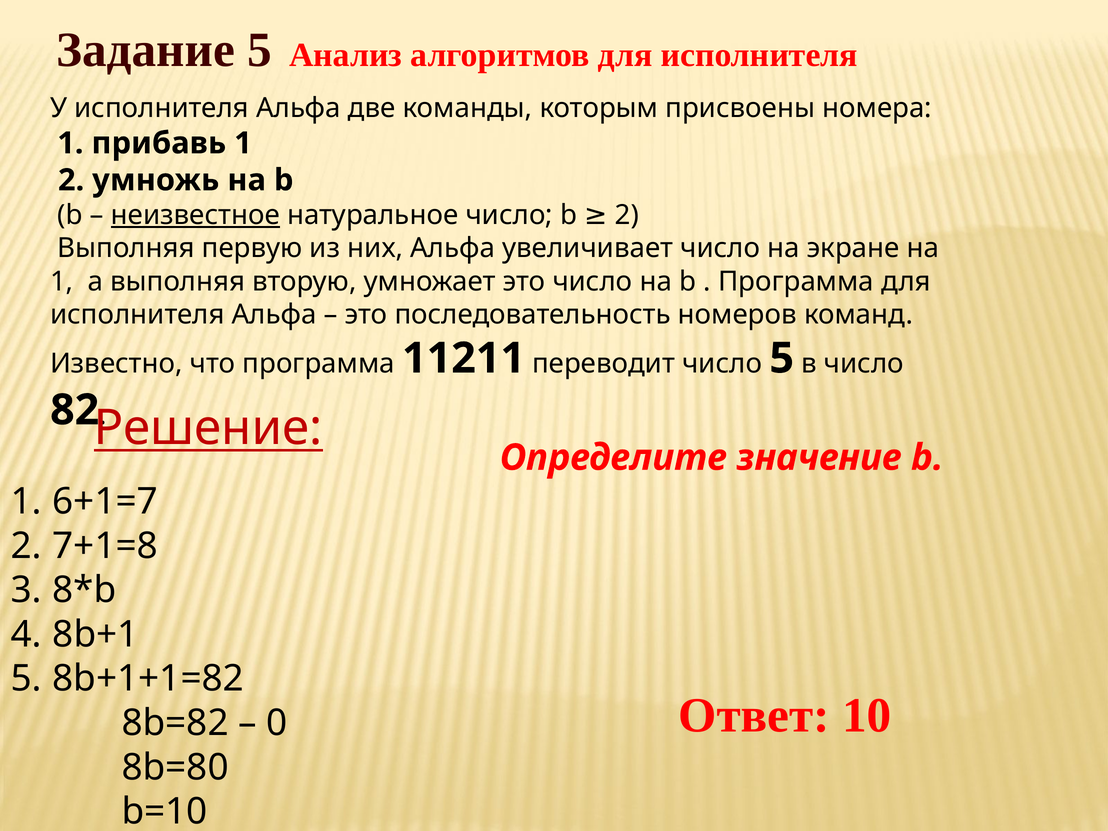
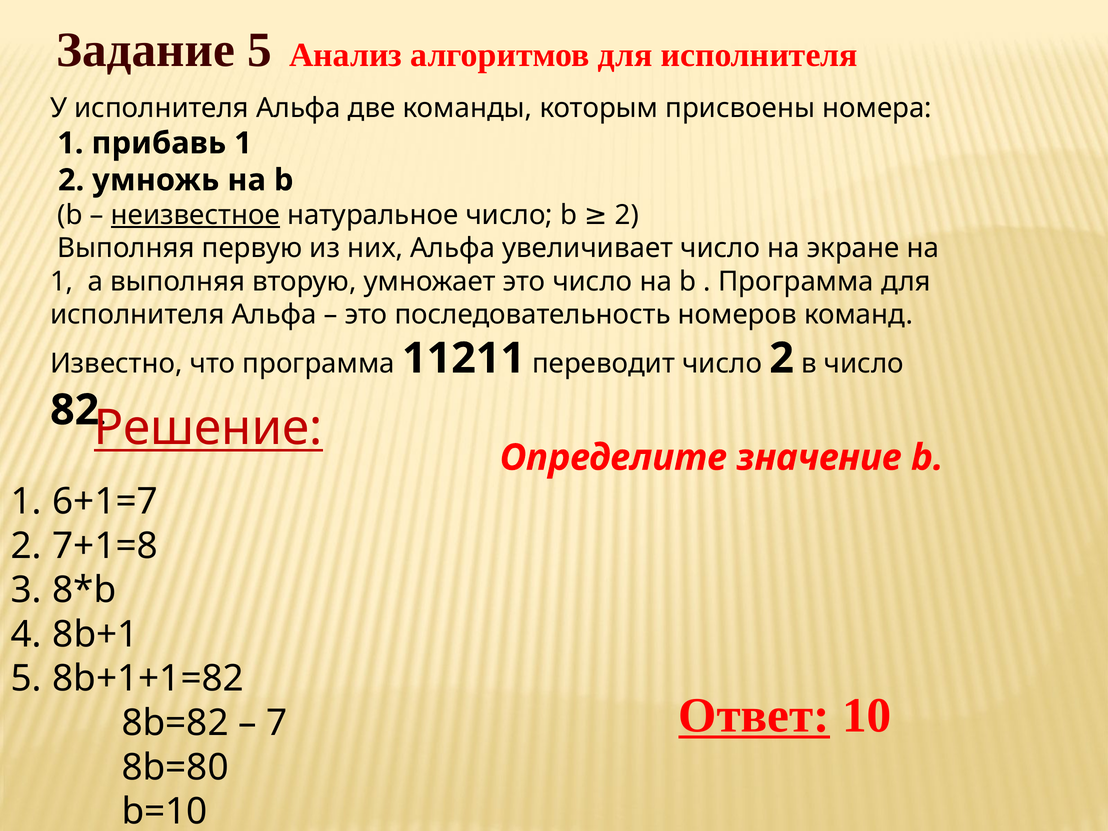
число 5: 5 -> 2 (782, 358)
Ответ underline: none -> present (754, 716)
0: 0 -> 7 (277, 723)
